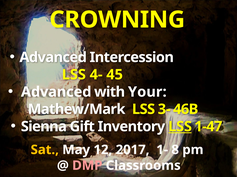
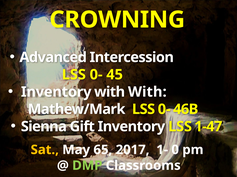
4-: 4- -> 0- (96, 75)
Advanced: Advanced -> Inventory (56, 92)
with Your: Your -> With (147, 92)
Mathew/Mark LSS 3-: 3- -> 0- (164, 110)
LSS underline: present -> none (180, 127)
12: 12 -> 65 (103, 150)
8: 8 -> 0 (175, 150)
DMP colour: pink -> light green (87, 166)
